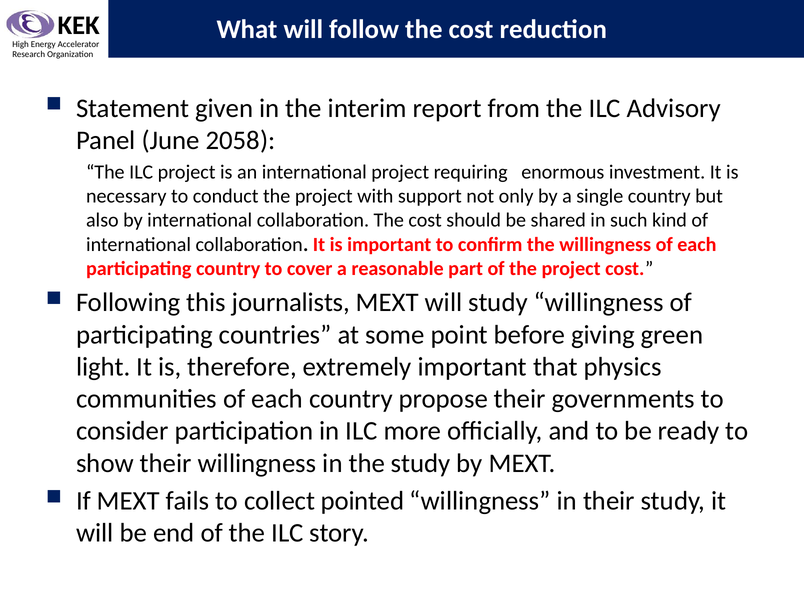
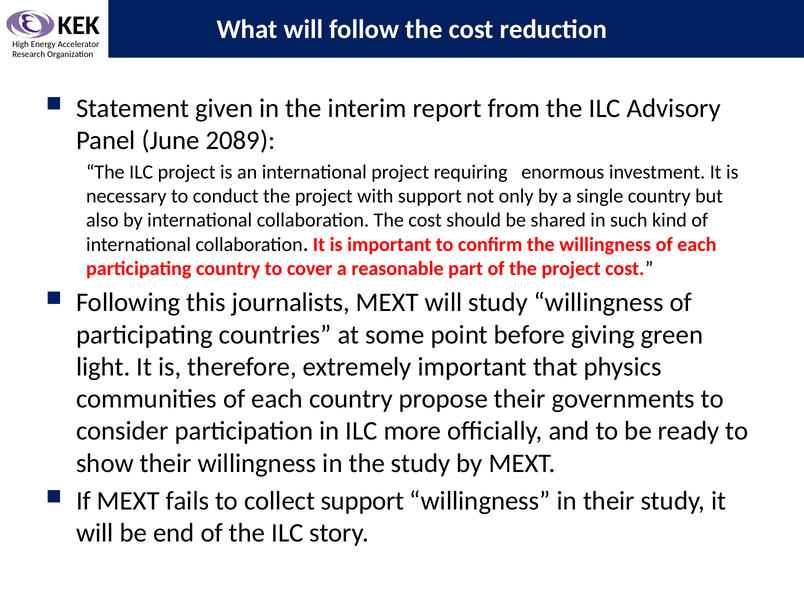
2058: 2058 -> 2089 (241, 140)
collect pointed: pointed -> support (362, 501)
